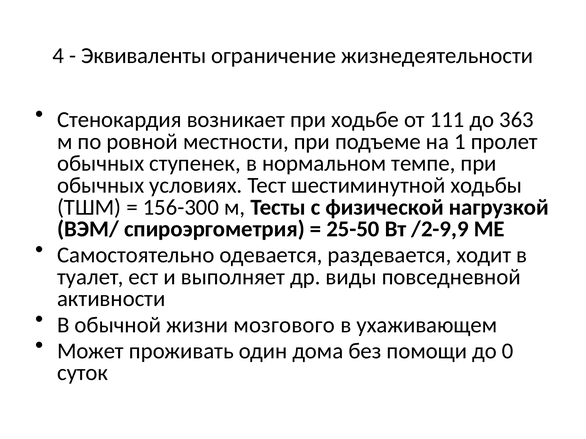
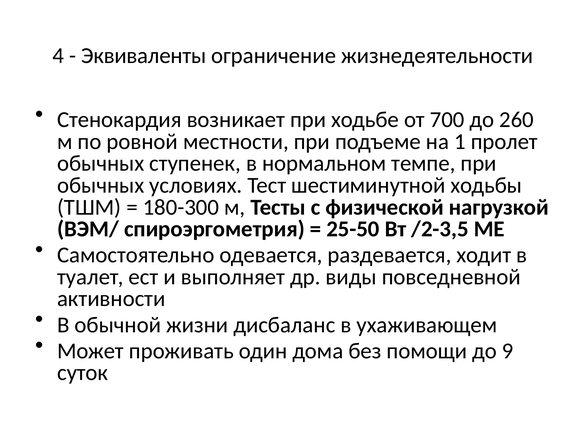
111: 111 -> 700 (447, 120)
363: 363 -> 260 (517, 120)
156-300: 156-300 -> 180-300 (181, 207)
/2-9,9: /2-9,9 -> /2-3,5 (440, 229)
мозгового: мозгового -> дисбаланс (284, 325)
0: 0 -> 9 (508, 351)
